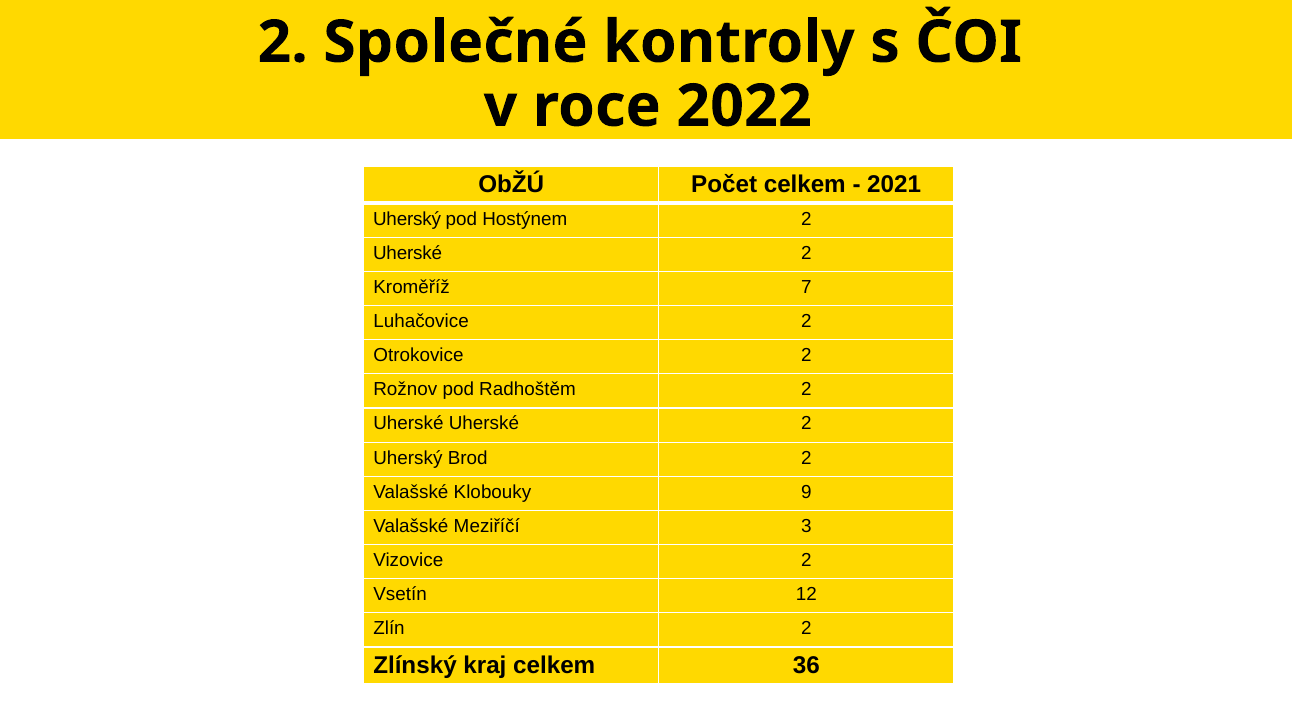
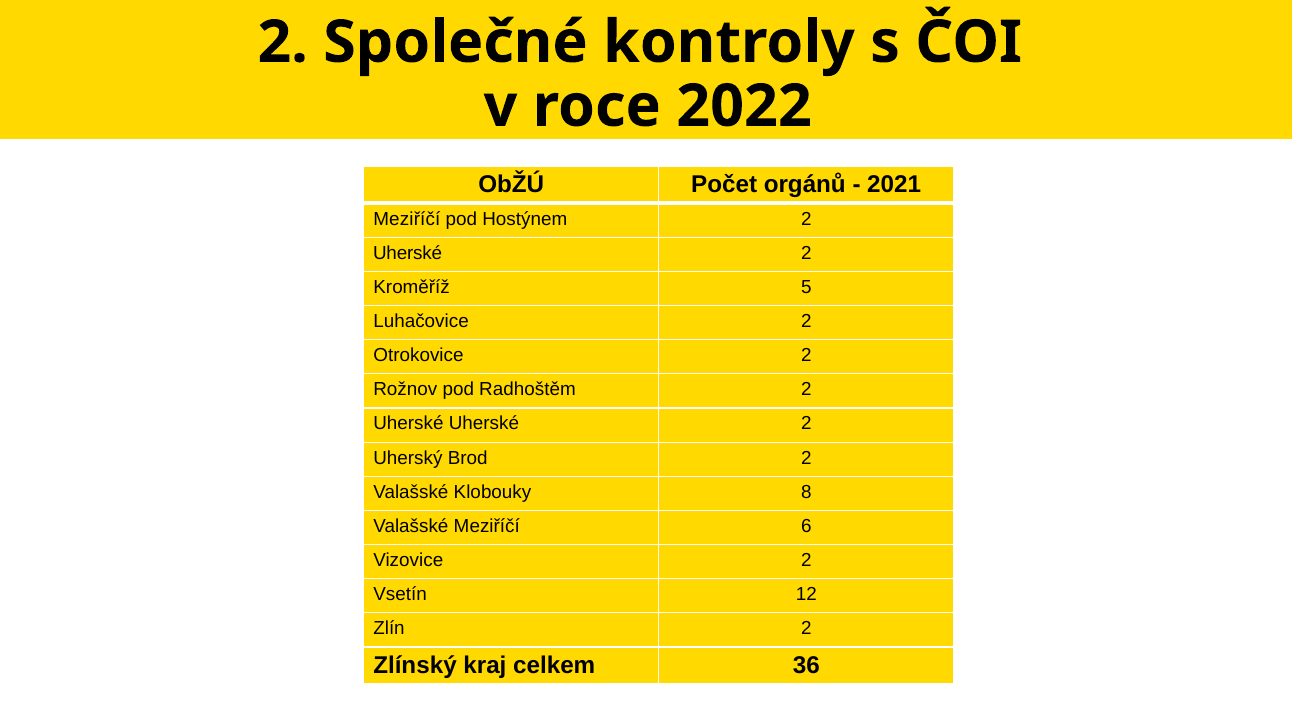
Počet celkem: celkem -> orgánů (805, 185)
Uherský: Uherský -> Meziříčí (407, 219)
7: 7 -> 5 (806, 287)
9: 9 -> 8 (806, 492)
3: 3 -> 6 (806, 526)
